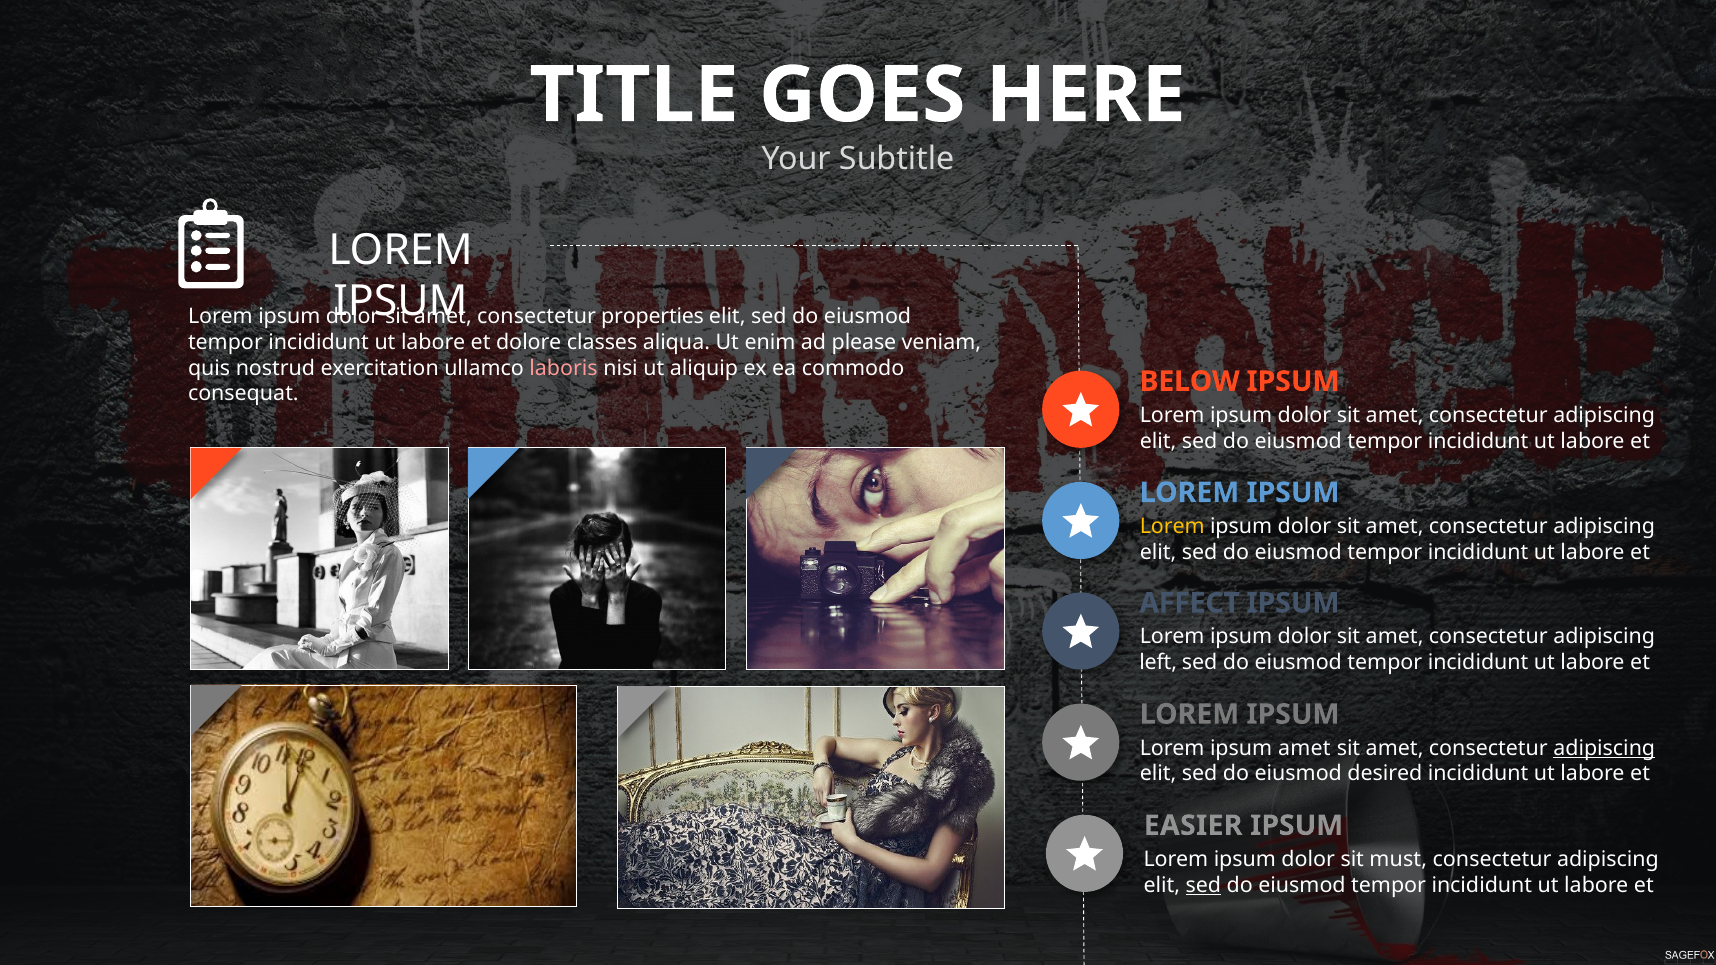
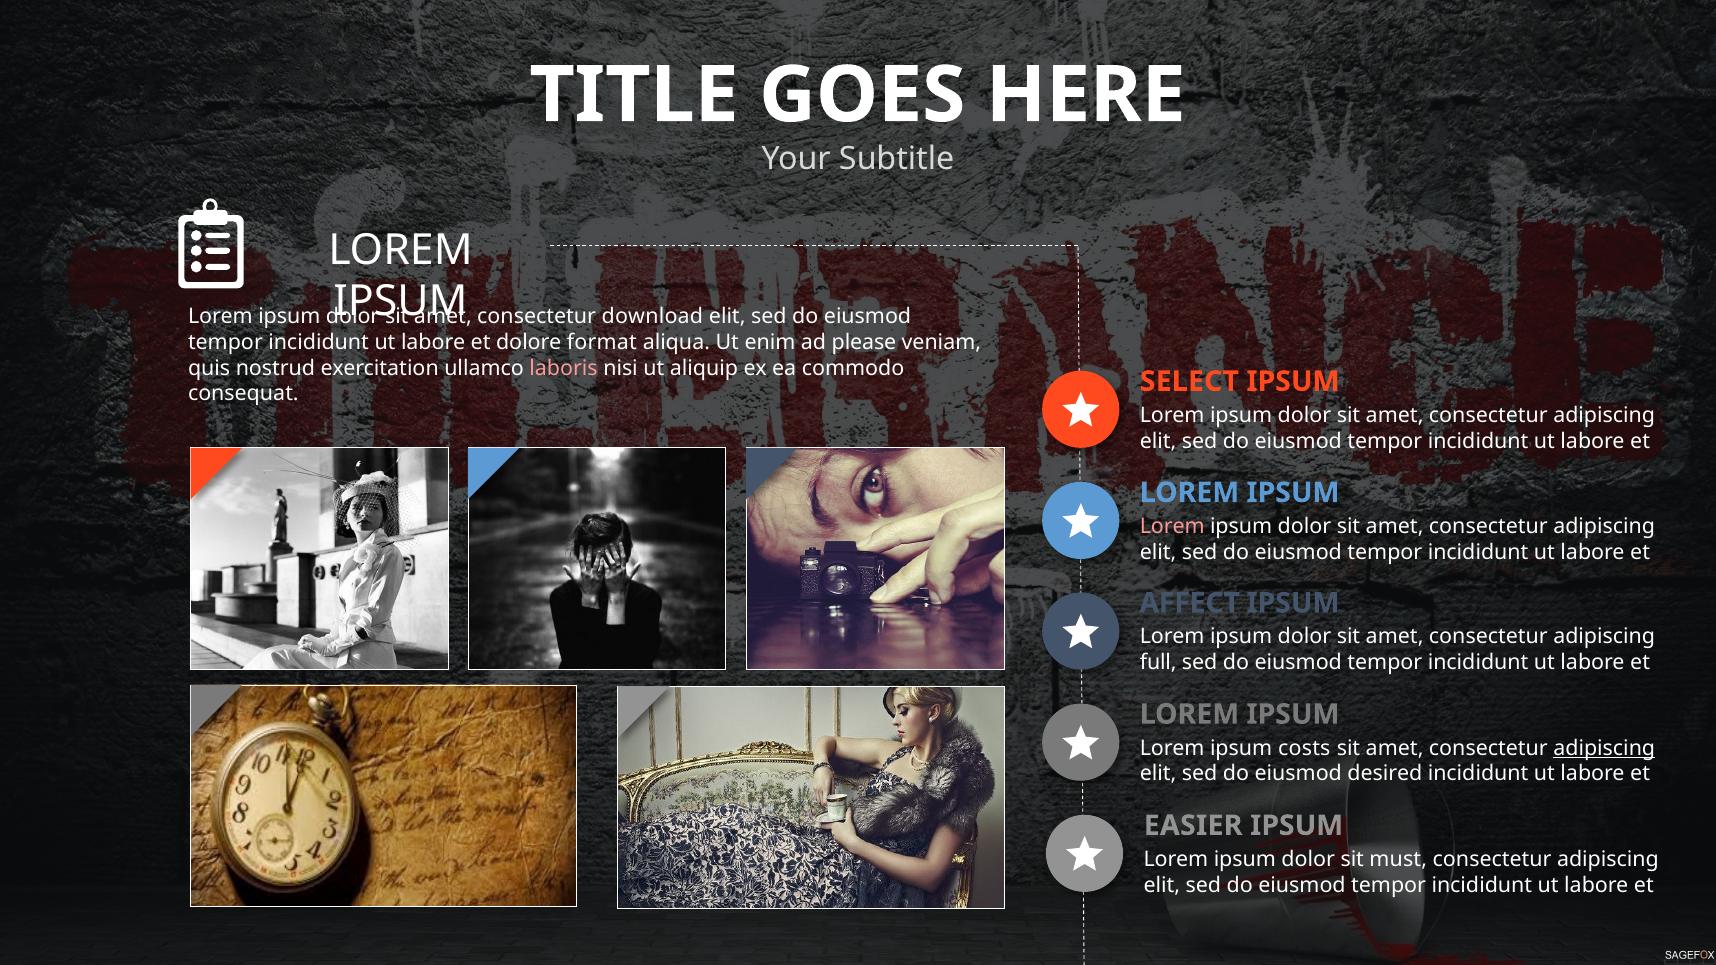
properties: properties -> download (652, 317)
classes: classes -> format (602, 342)
BELOW: BELOW -> SELECT (1189, 381)
Lorem colour: yellow -> pink (1172, 527)
left: left -> full (1158, 663)
ipsum amet: amet -> costs (1304, 748)
sed underline: present -> none (1203, 885)
